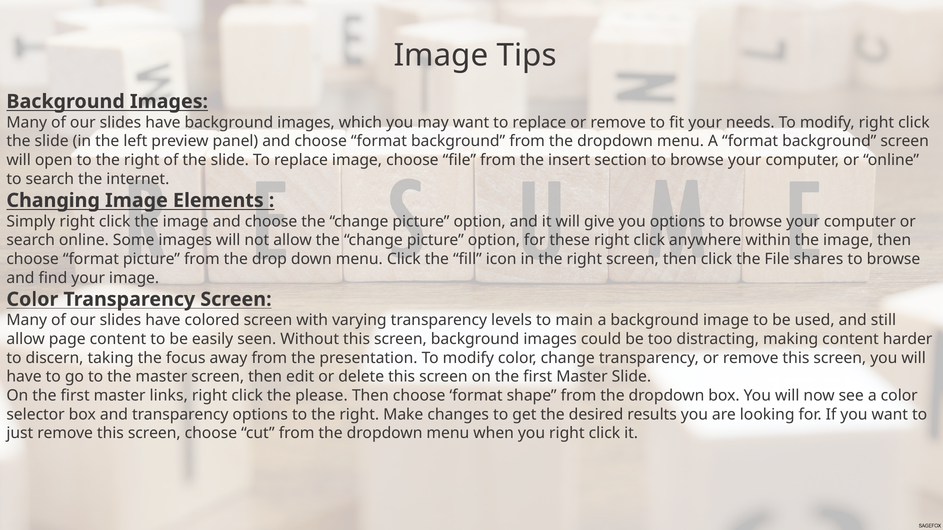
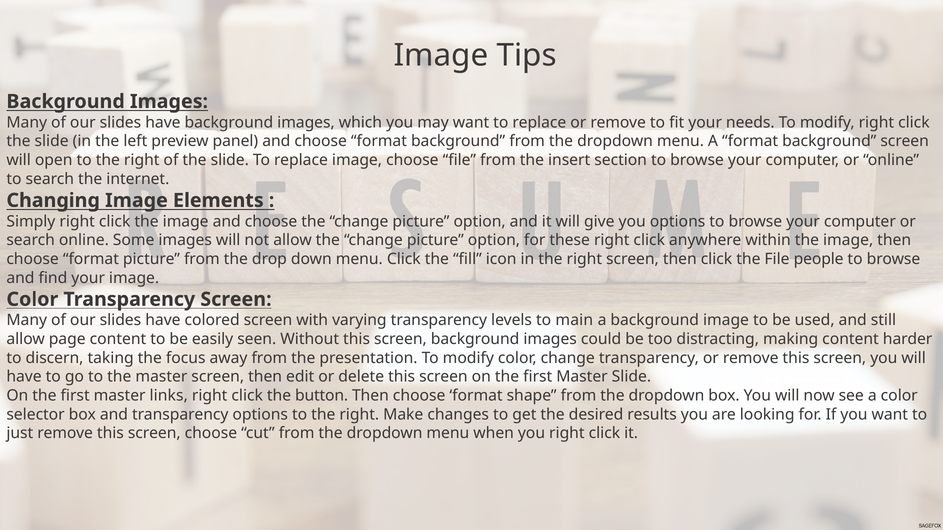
shares: shares -> people (819, 259)
please: please -> button (322, 396)
